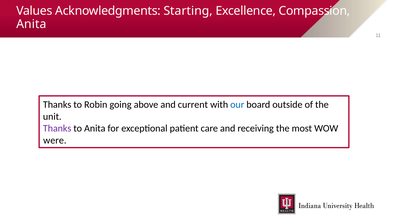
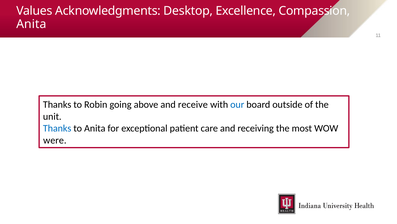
Starting: Starting -> Desktop (188, 11)
current: current -> receive (193, 104)
Thanks colour: purple -> blue (57, 128)
